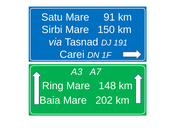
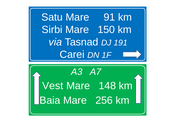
Ring: Ring -> Vest (53, 86)
202: 202 -> 256 (104, 101)
